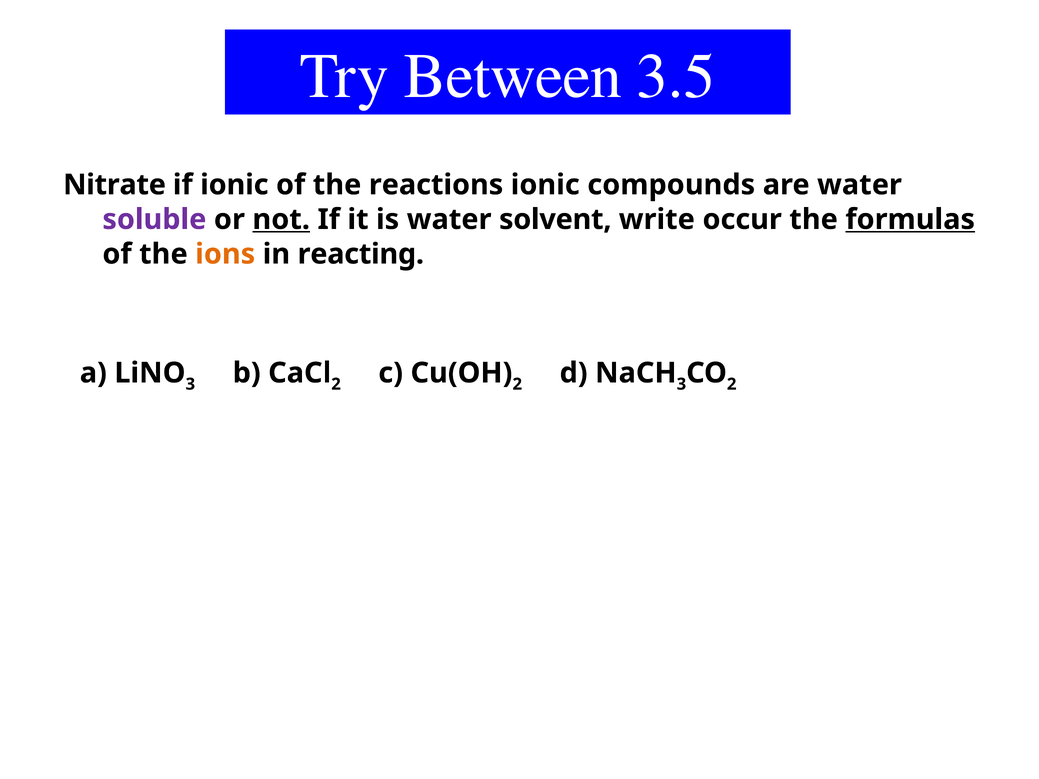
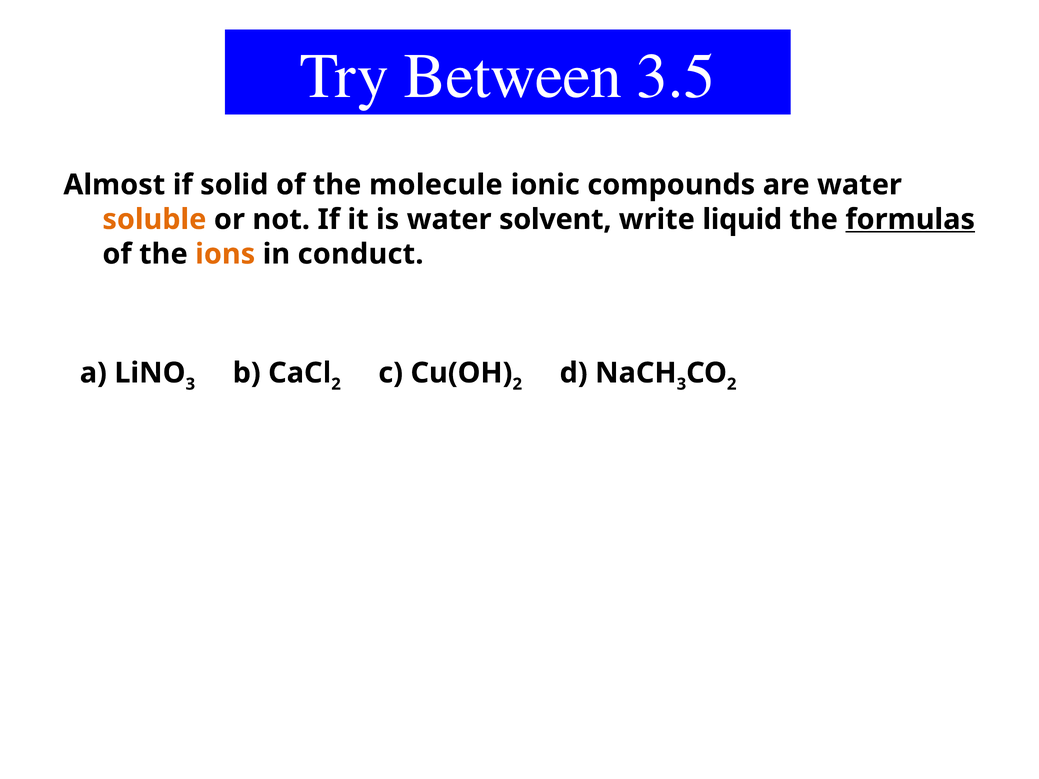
Nitrate: Nitrate -> Almost (114, 185)
if ionic: ionic -> solid (234, 185)
reactions: reactions -> molecule (436, 185)
soluble colour: purple -> orange (154, 219)
not underline: present -> none (281, 219)
occur: occur -> liquid (742, 219)
reacting: reacting -> conduct (361, 254)
